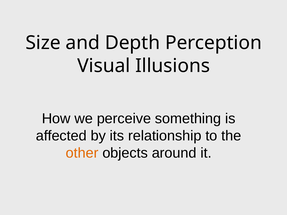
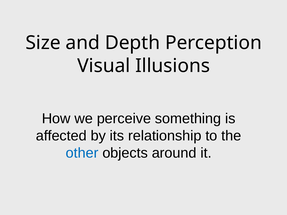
other colour: orange -> blue (82, 153)
